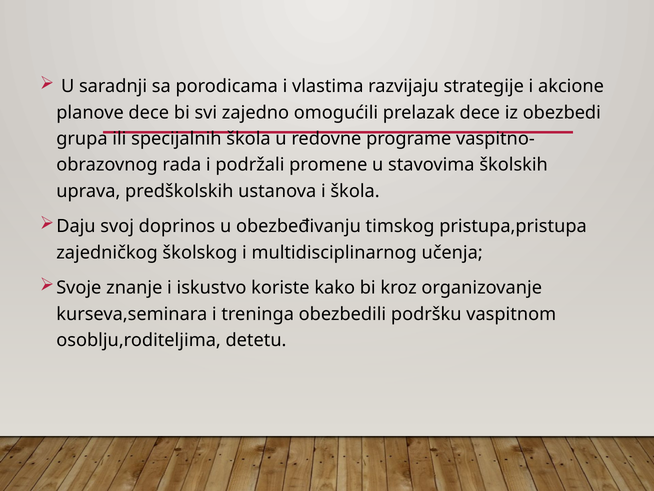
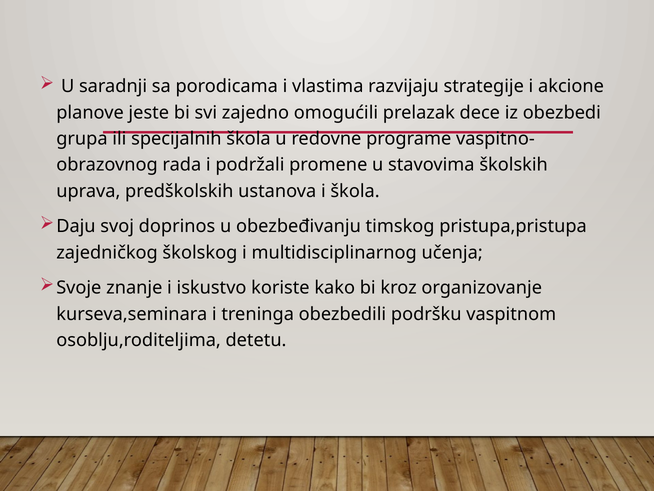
planove dece: dece -> jeste (149, 112)
